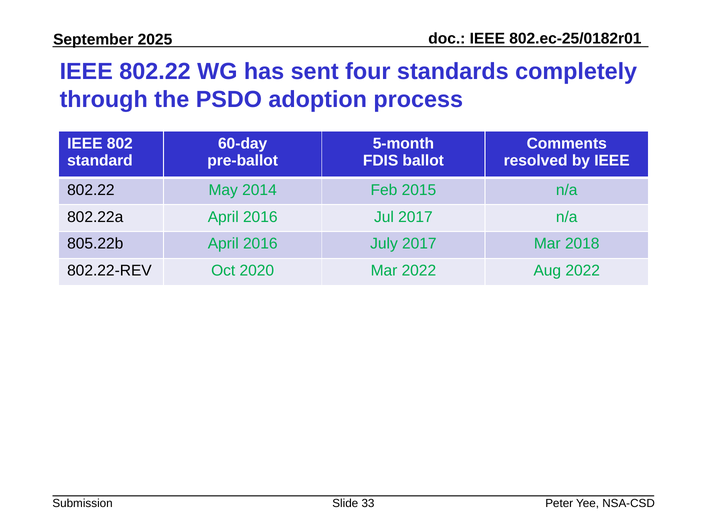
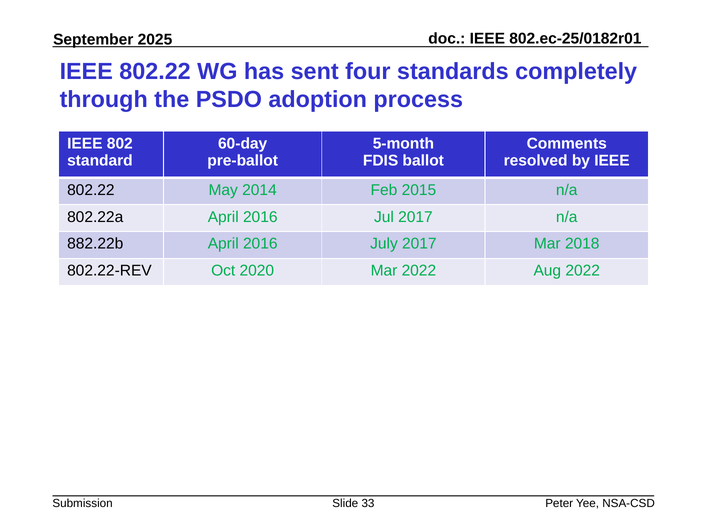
805.22b: 805.22b -> 882.22b (95, 244)
